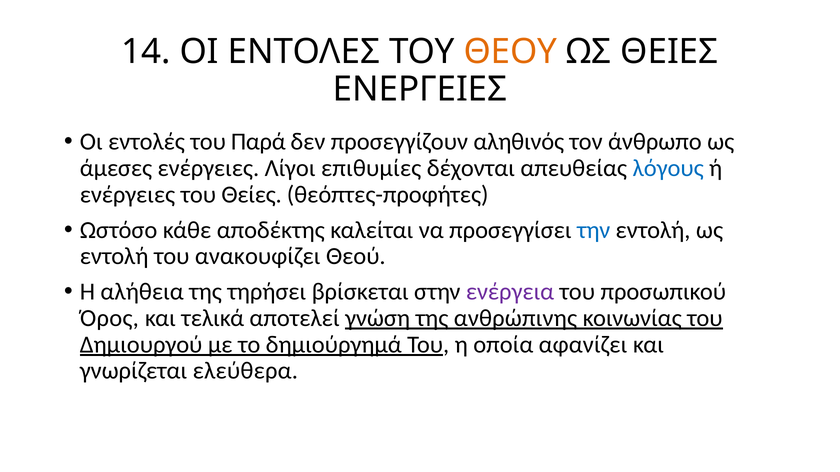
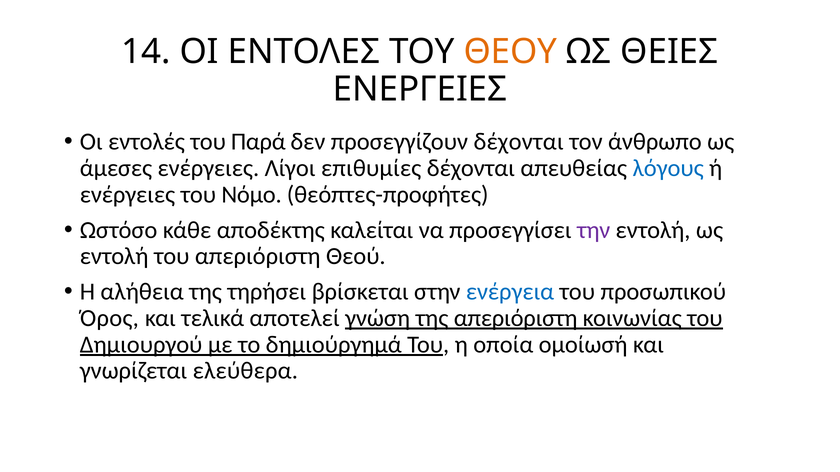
προσεγγίζουν αληθινός: αληθινός -> δέχονται (519, 142)
Θείες: Θείες -> Νόμο (252, 195)
την colour: blue -> purple (594, 230)
του ανακουφίζει: ανακουφίζει -> απεριόριστη (258, 257)
ενέργεια colour: purple -> blue (510, 292)
της ανθρώπινης: ανθρώπινης -> απεριόριστη (516, 318)
αφανίζει: αφανίζει -> ομοίωσή (583, 345)
